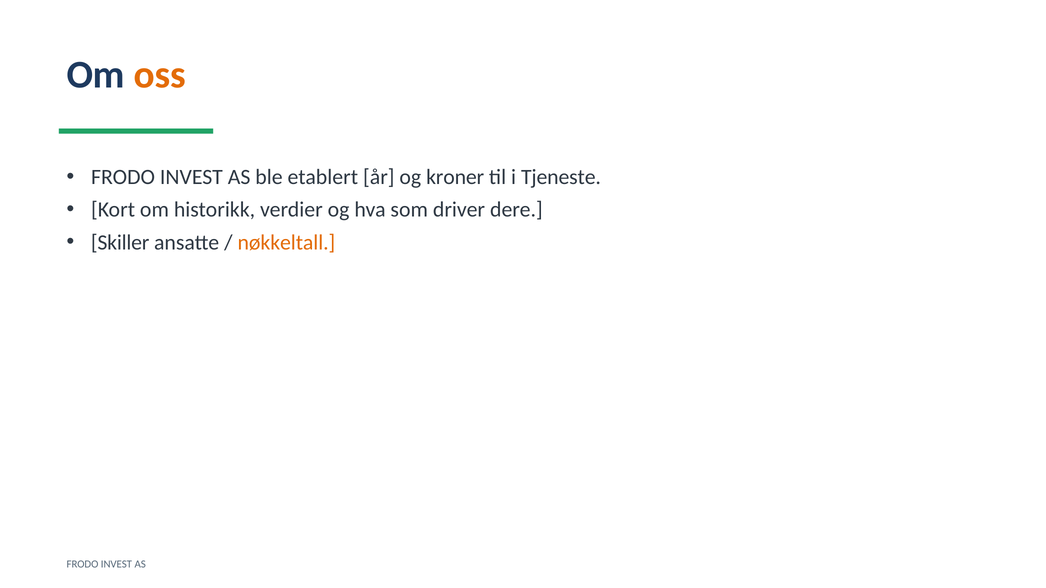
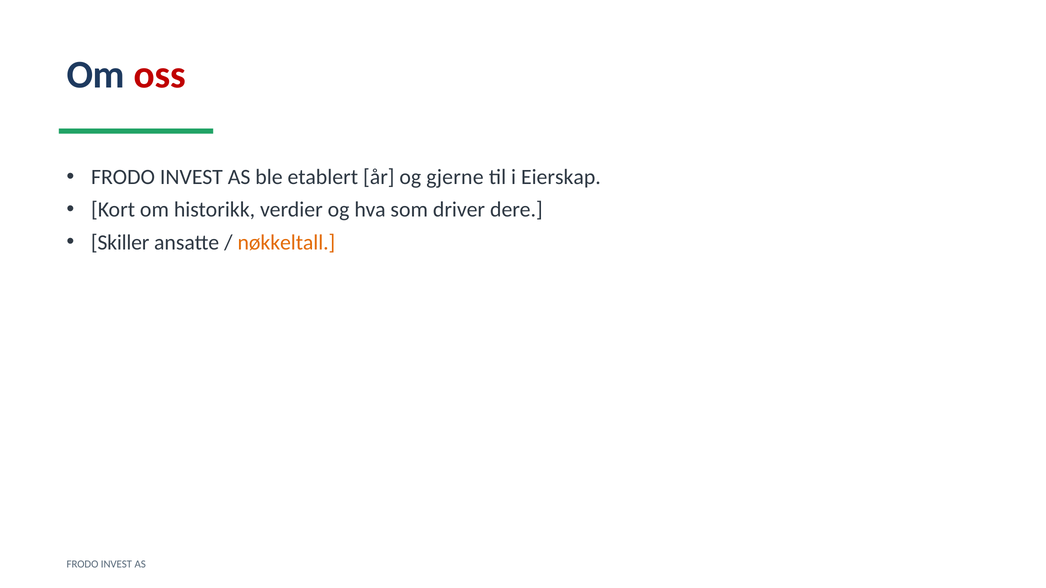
oss colour: orange -> red (160, 75)
kroner: kroner -> gjerne (455, 177)
Tjeneste: Tjeneste -> Eierskap (561, 177)
